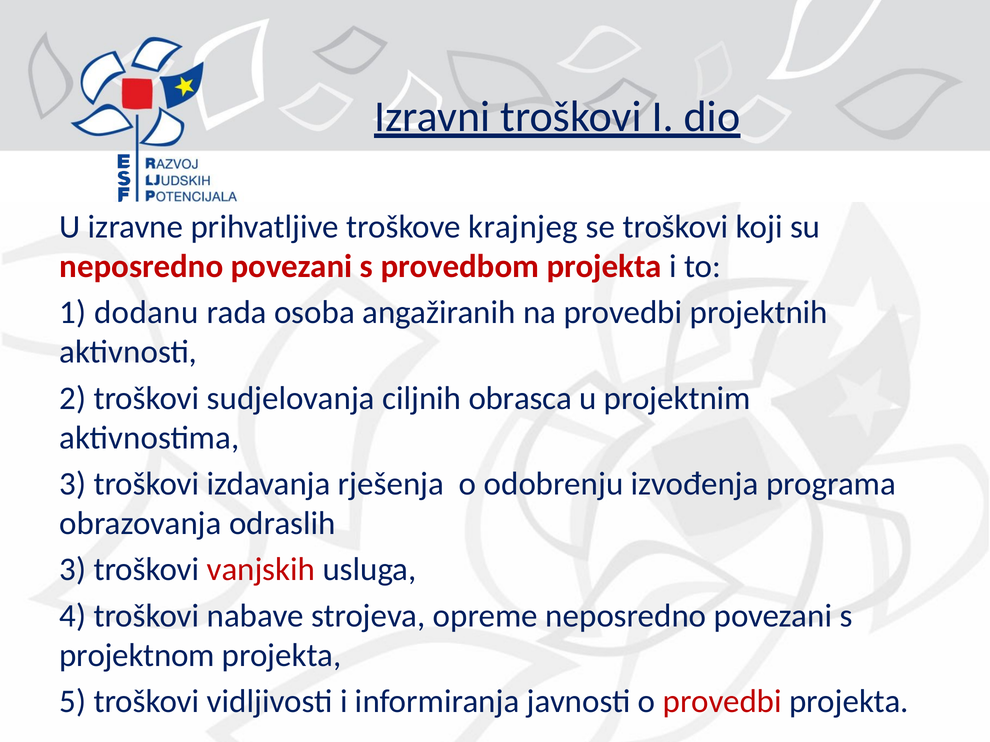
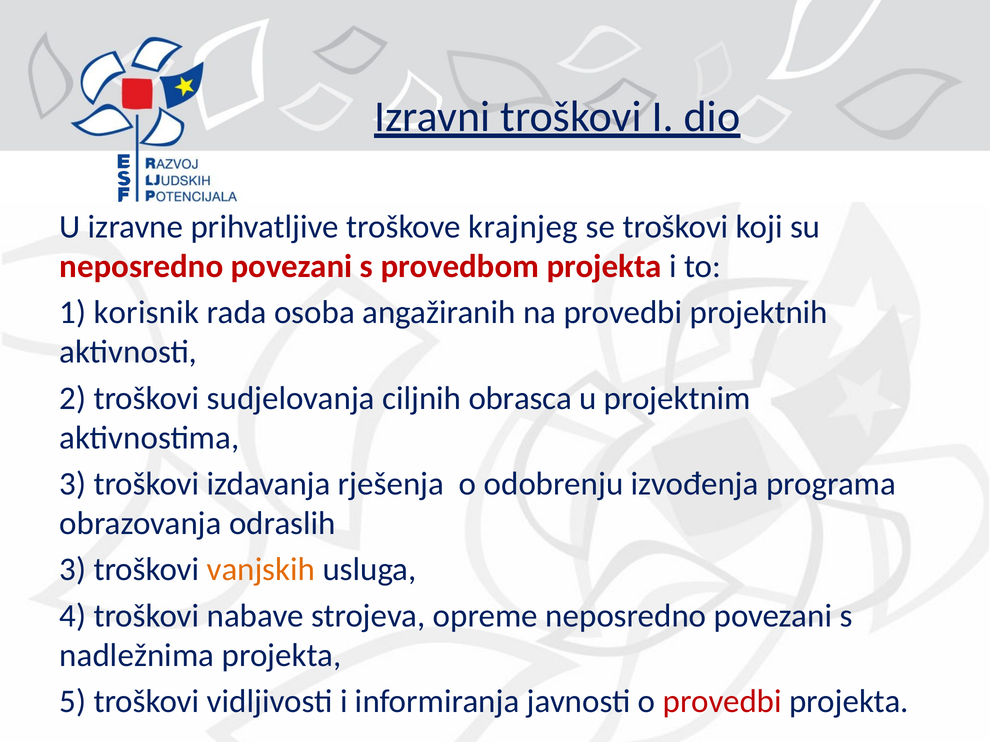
dodanu: dodanu -> korisnik (146, 313)
vanjskih colour: red -> orange (261, 570)
projektnom: projektnom -> nadležnima (137, 656)
